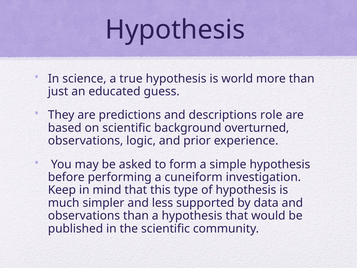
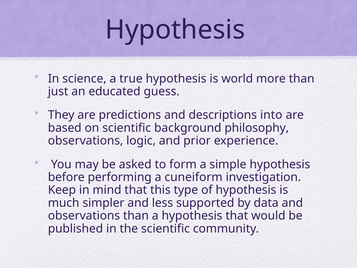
role: role -> into (271, 115)
overturned: overturned -> philosophy (257, 128)
